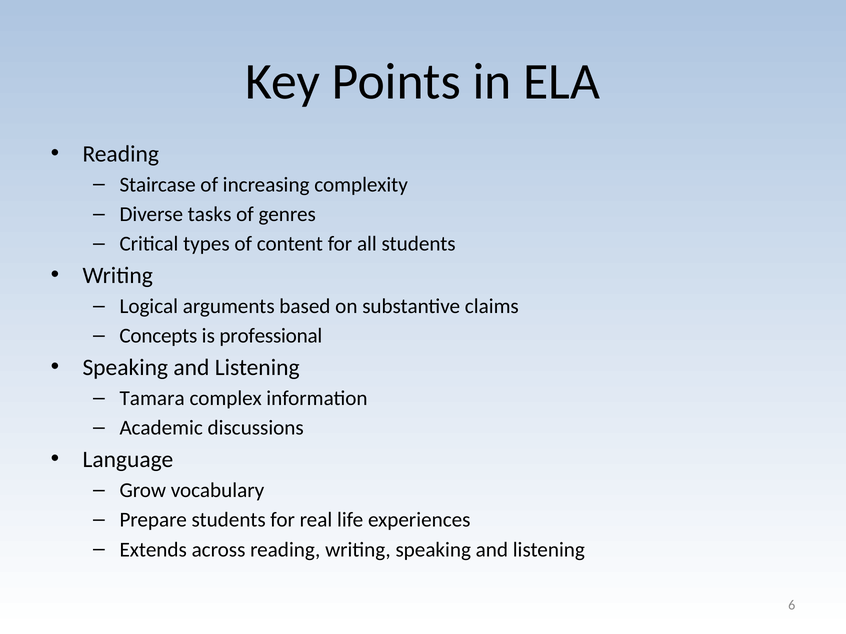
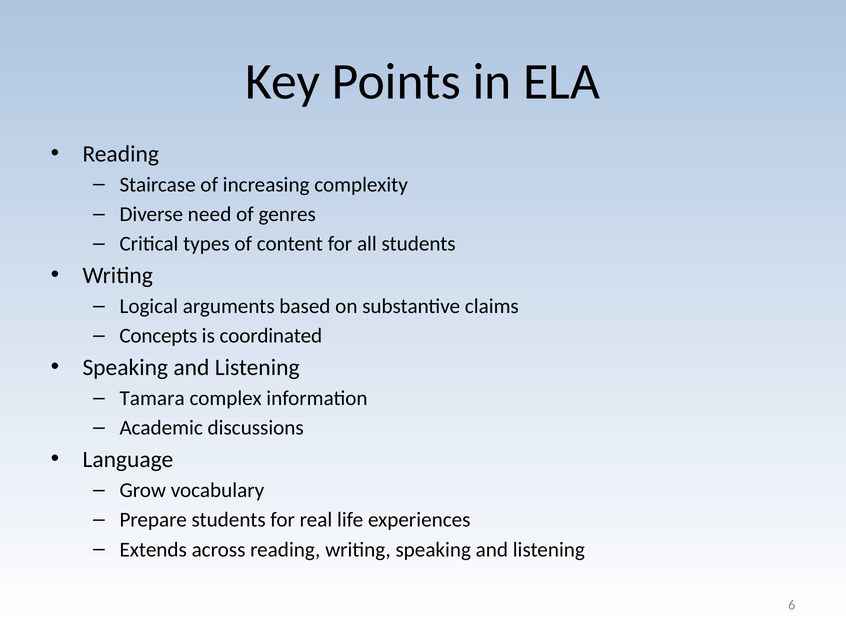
tasks: tasks -> need (210, 214)
professional: professional -> coordinated (271, 336)
